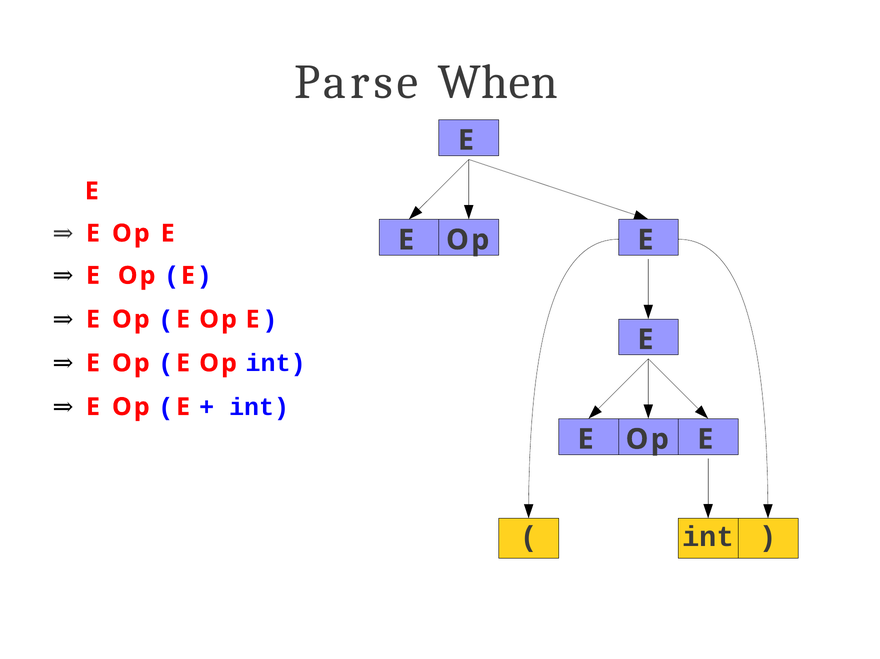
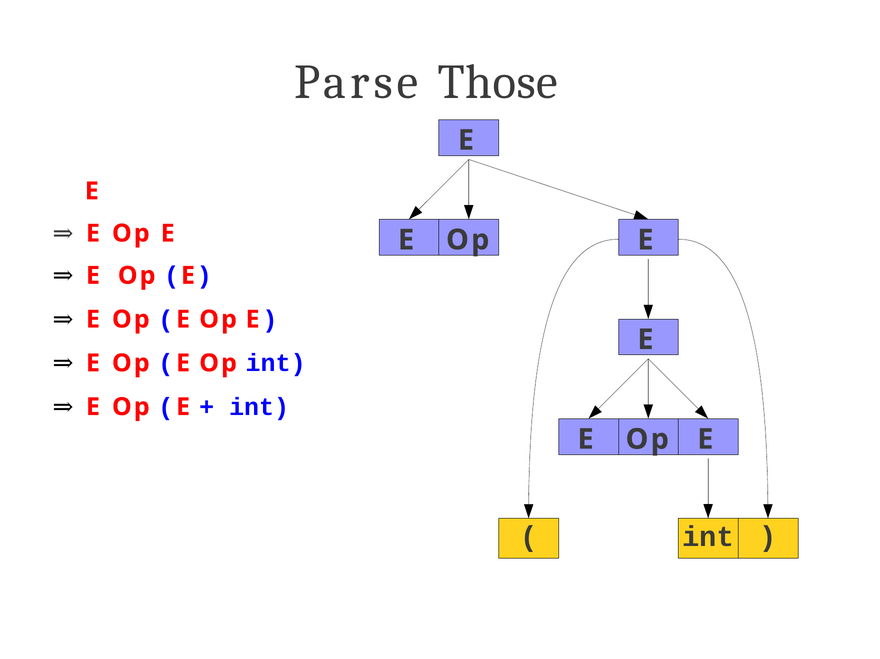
When: When -> Those (498, 82)
